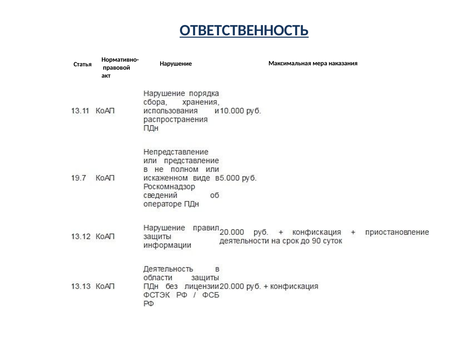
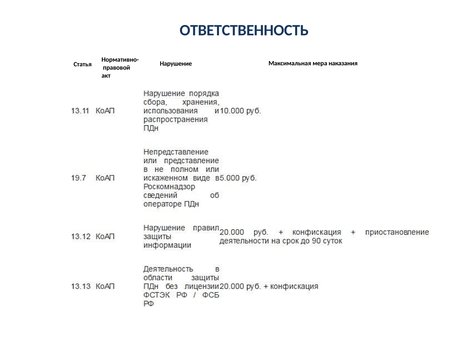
ОТВЕТСТВЕННОСТЬ underline: present -> none (244, 30)
